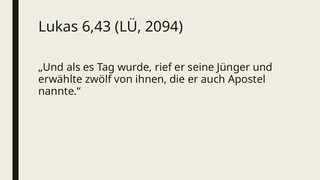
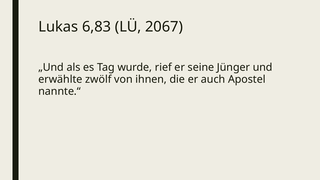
6,43: 6,43 -> 6,83 (97, 27)
2094: 2094 -> 2067 (164, 27)
